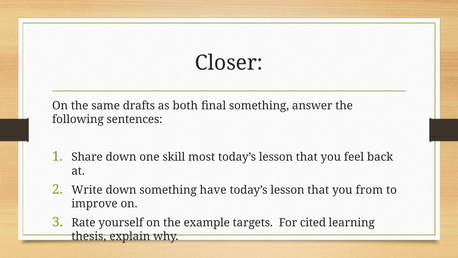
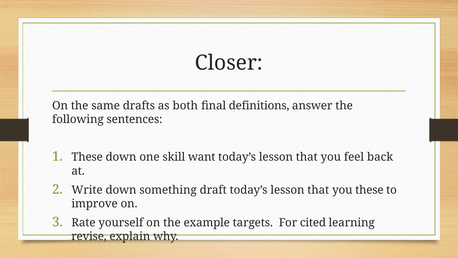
final something: something -> definitions (259, 105)
Share: Share -> These (87, 157)
most: most -> want (202, 157)
have: have -> draft (213, 190)
you from: from -> these (369, 190)
thesis: thesis -> revise (89, 236)
